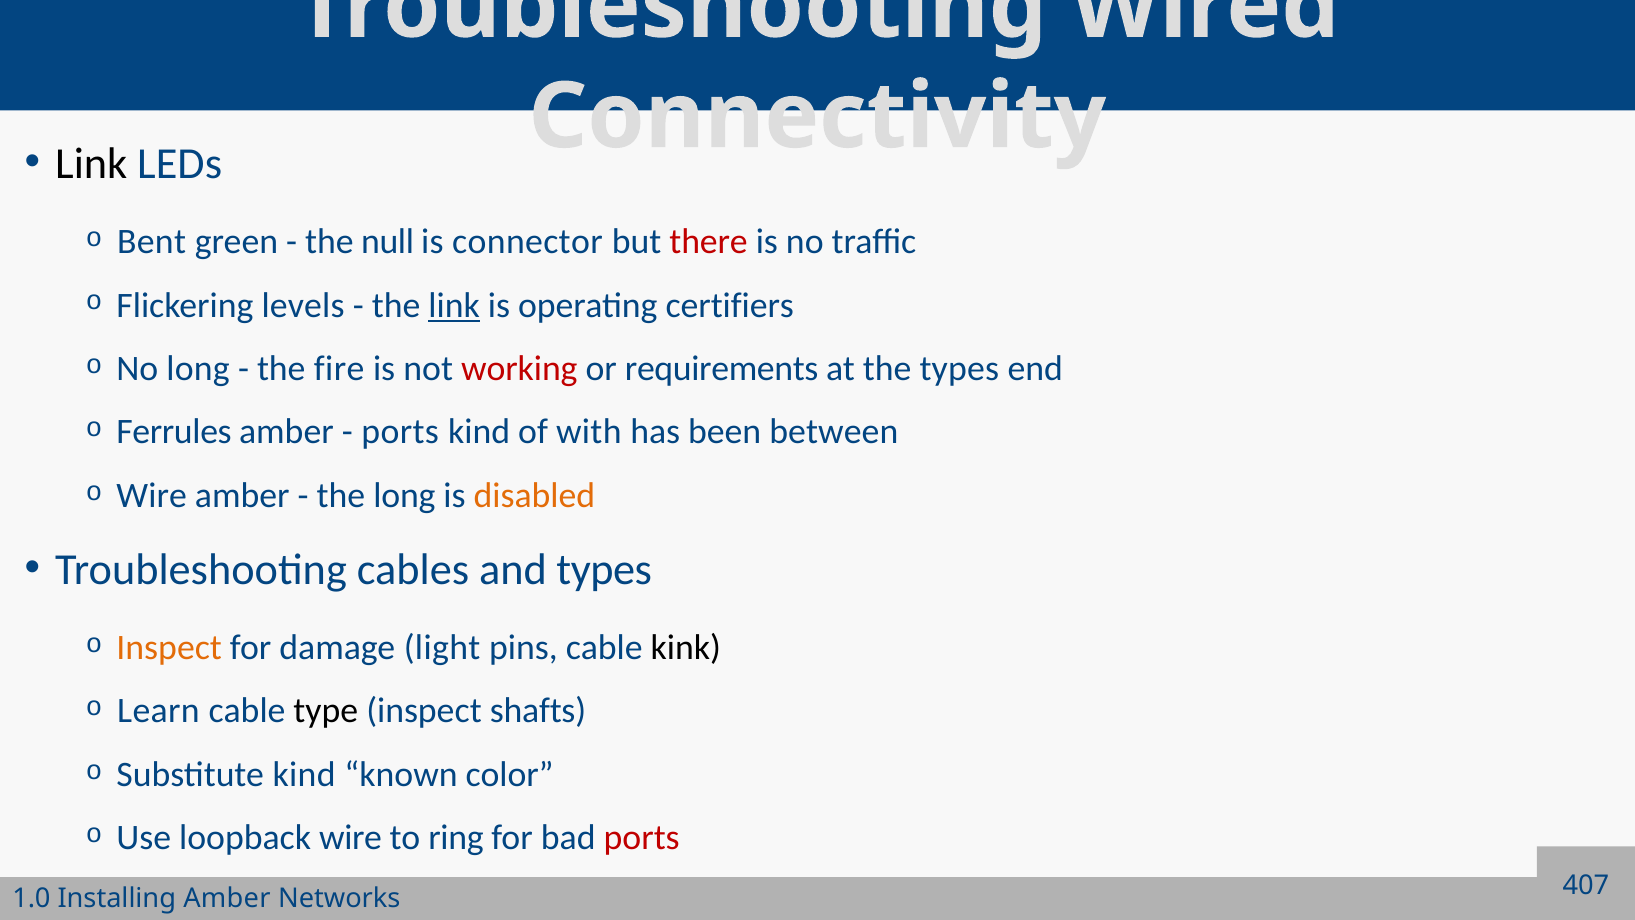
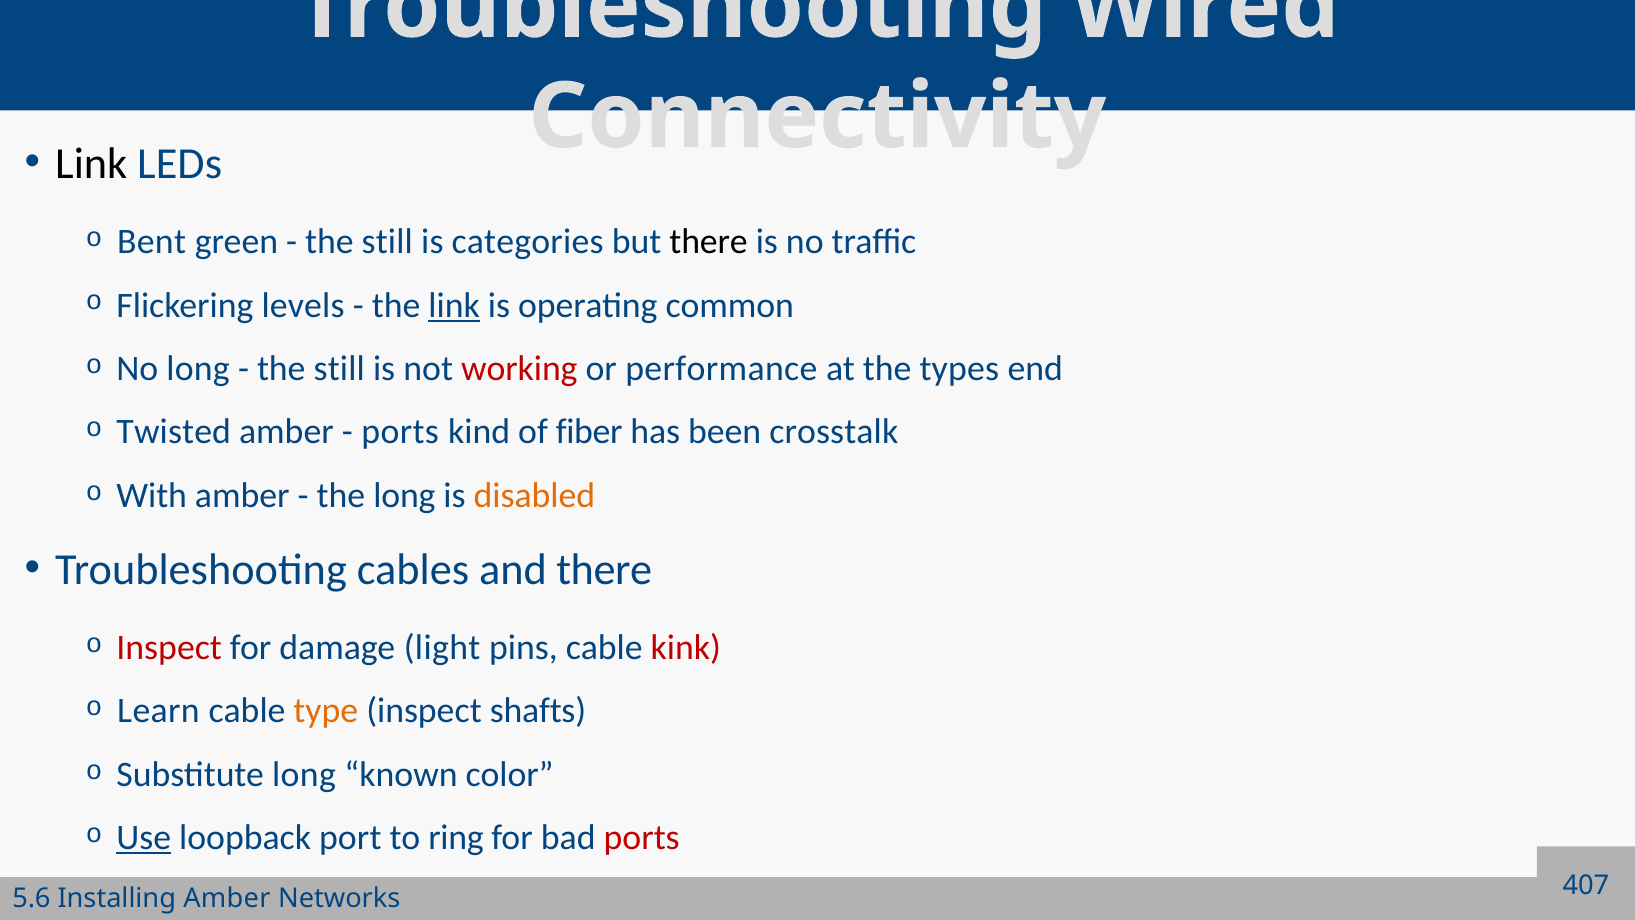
null: null -> still (387, 242)
connector: connector -> categories (528, 242)
there colour: red -> black (709, 242)
certifiers: certifiers -> common (730, 305)
fire: fire -> still (339, 368)
requirements: requirements -> performance (721, 368)
Ferrules: Ferrules -> Twisted (174, 432)
with: with -> fiber (589, 432)
between: between -> crosstalk (834, 432)
Wire: Wire -> With (152, 495)
and types: types -> there (604, 569)
Inspect colour: orange -> red (169, 648)
kink colour: black -> red (686, 648)
type colour: black -> orange (326, 711)
Substitute kind: kind -> long (304, 774)
Use underline: none -> present (144, 838)
loopback wire: wire -> port (350, 838)
1.0: 1.0 -> 5.6 (31, 898)
